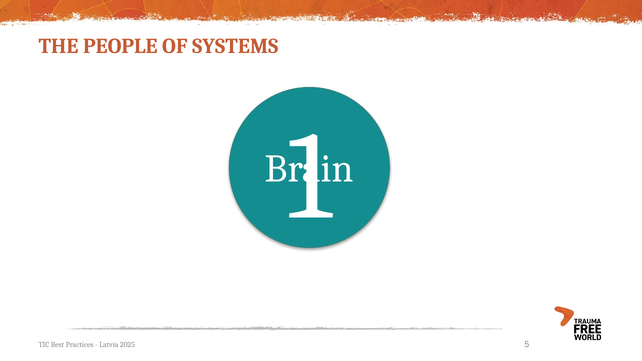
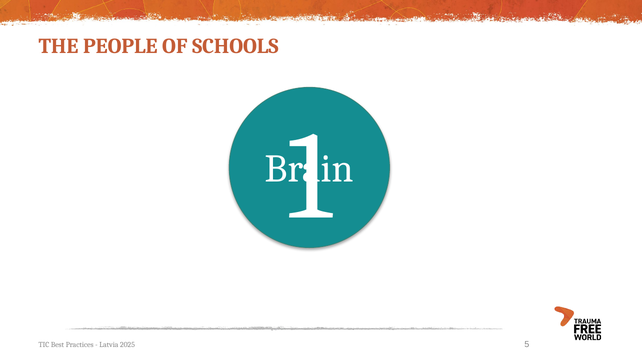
SYSTEMS: SYSTEMS -> SCHOOLS (235, 46)
